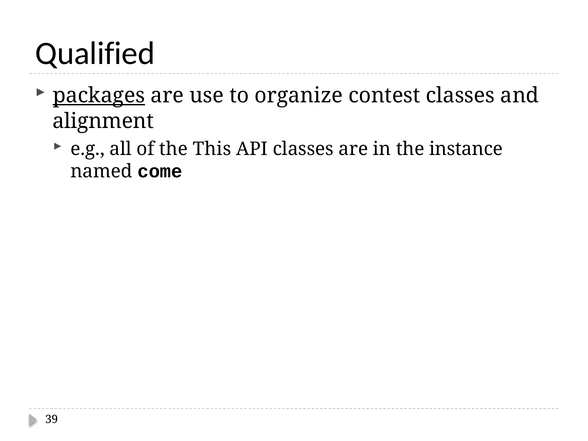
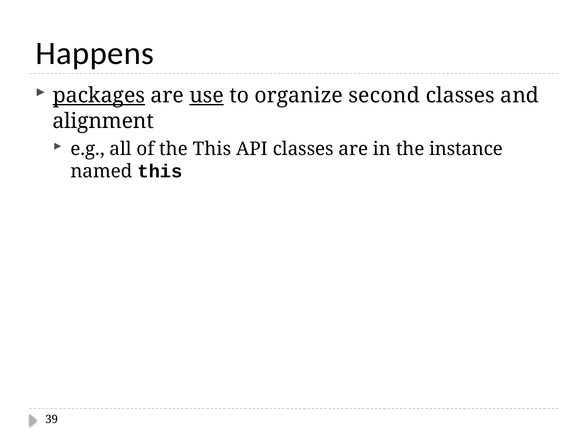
Qualified: Qualified -> Happens (95, 53)
use underline: none -> present (207, 96)
contest: contest -> second (384, 96)
named come: come -> this (160, 171)
